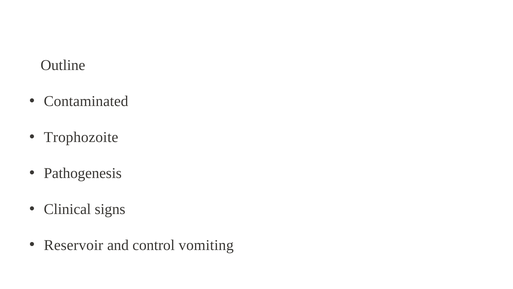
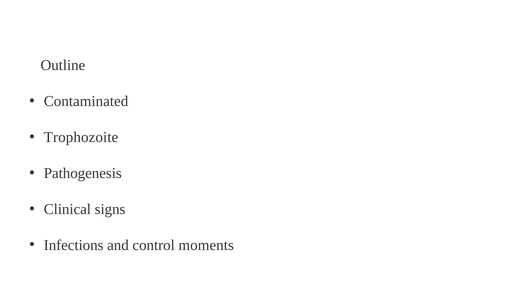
Reservoir: Reservoir -> Infections (74, 245)
vomiting: vomiting -> moments (206, 245)
